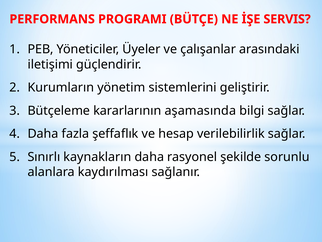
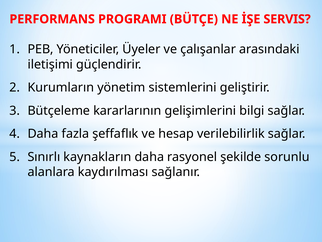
aşamasında: aşamasında -> gelişimlerini (200, 110)
